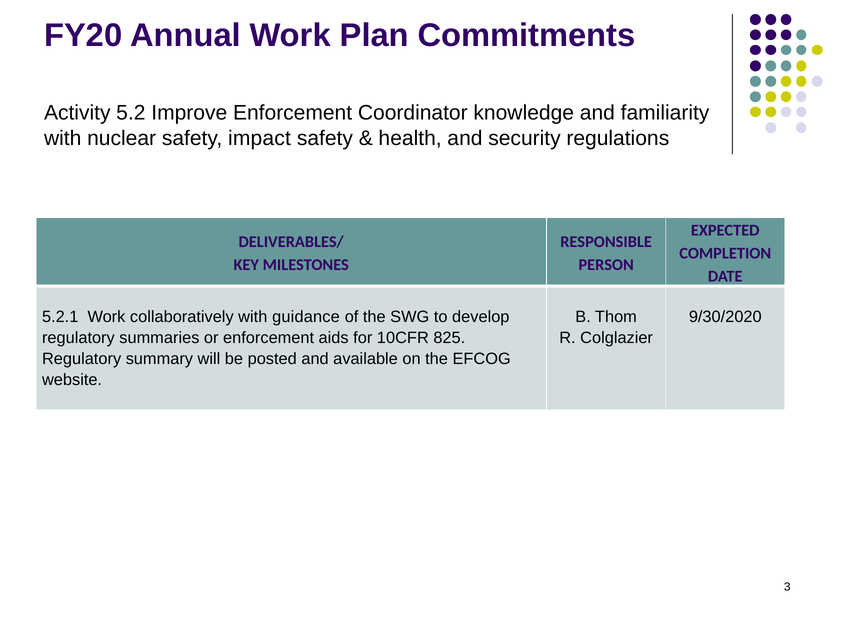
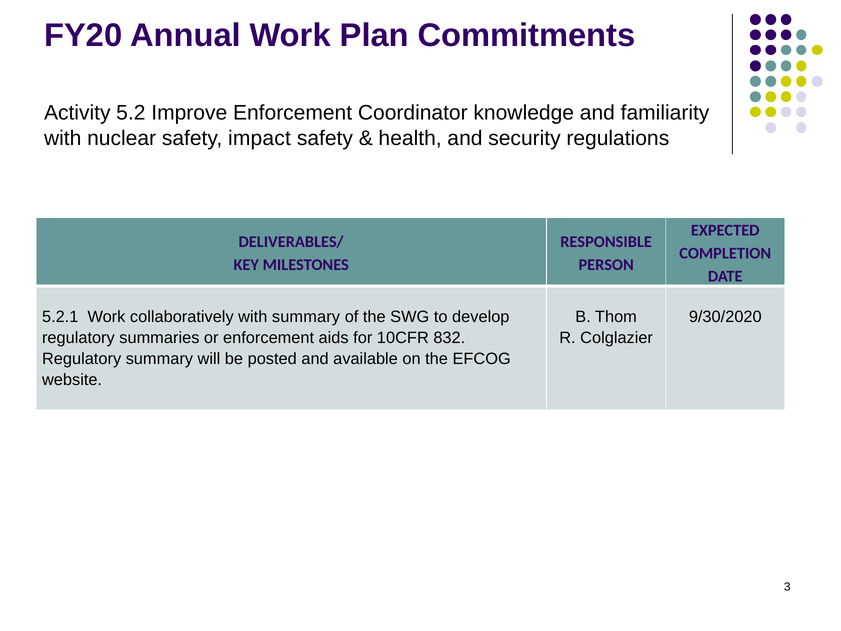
with guidance: guidance -> summary (306, 317)
825: 825 -> 832 (449, 338)
